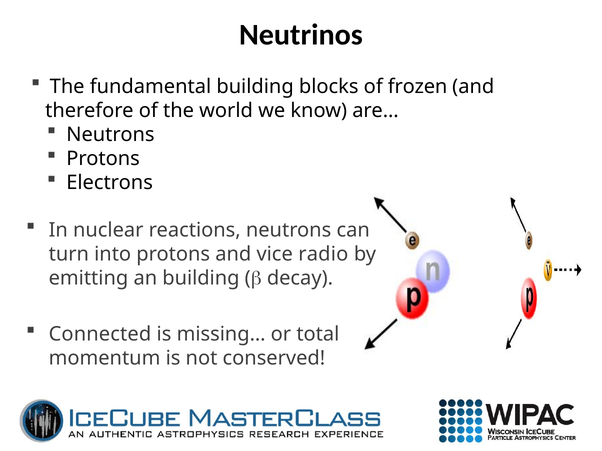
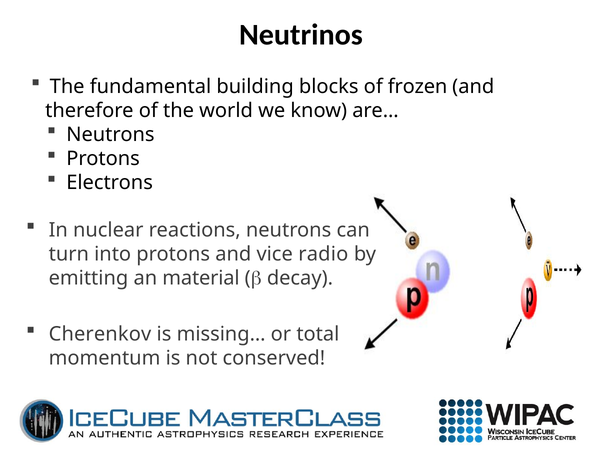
an building: building -> material (201, 278)
Connected: Connected -> Cherenkov (100, 335)
